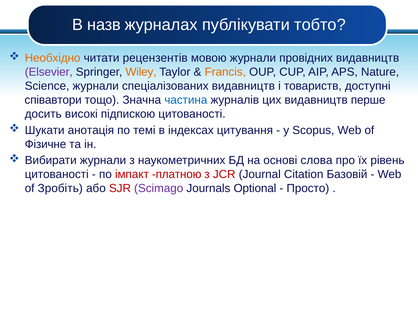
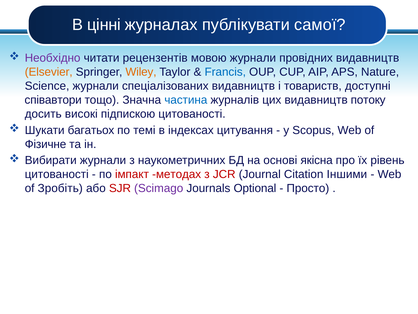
назв: назв -> цінні (104, 25)
тобто: тобто -> самої (320, 25)
Необхідно colour: orange -> purple (53, 58)
Elsevier colour: purple -> orange (49, 72)
Francis colour: orange -> blue (225, 72)
перше: перше -> потоку (368, 100)
анотація: анотація -> багатьох (91, 130)
слова: слова -> якісна (317, 160)
платною: платною -> методах (177, 174)
Базовій: Базовій -> Іншими (347, 174)
